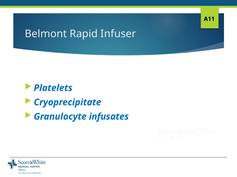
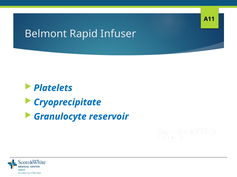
infusates: infusates -> reservoir (109, 117)
